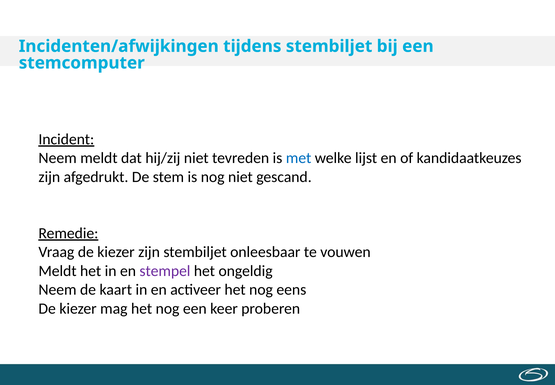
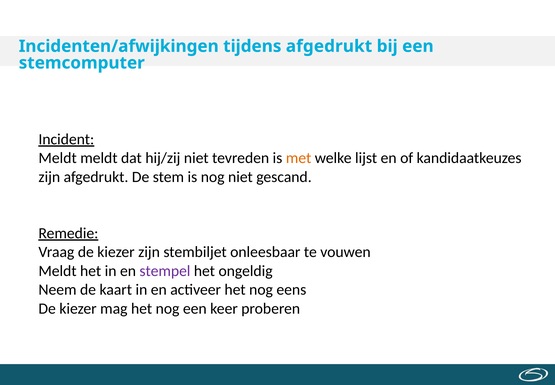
tijdens stembiljet: stembiljet -> afgedrukt (329, 46)
Neem: Neem -> Meldt (58, 158)
met colour: blue -> orange (299, 158)
